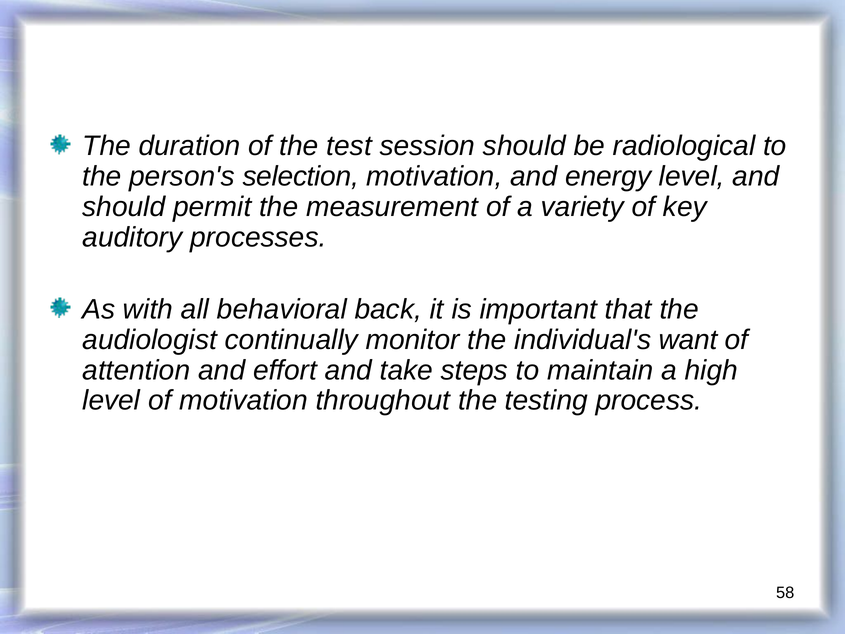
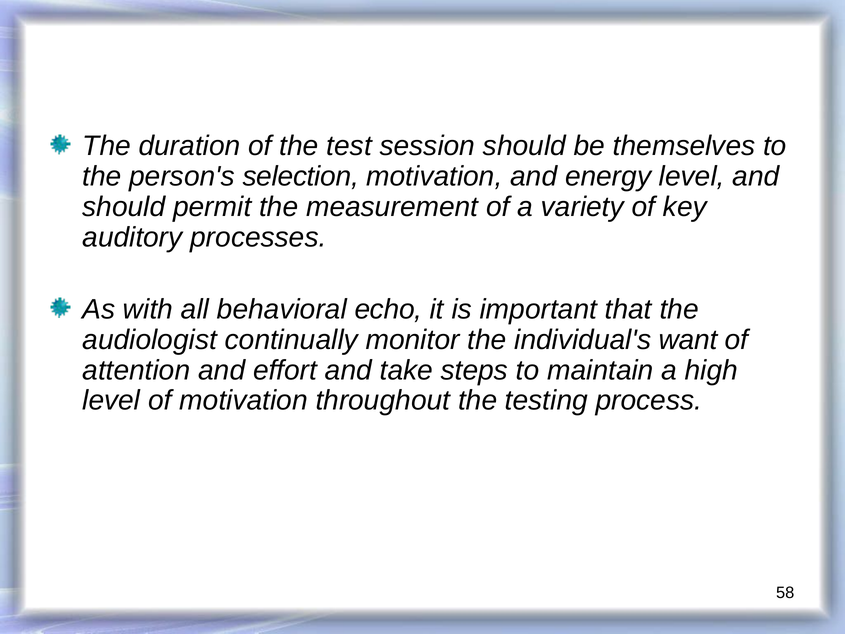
radiological: radiological -> themselves (684, 146)
back: back -> echo (388, 309)
